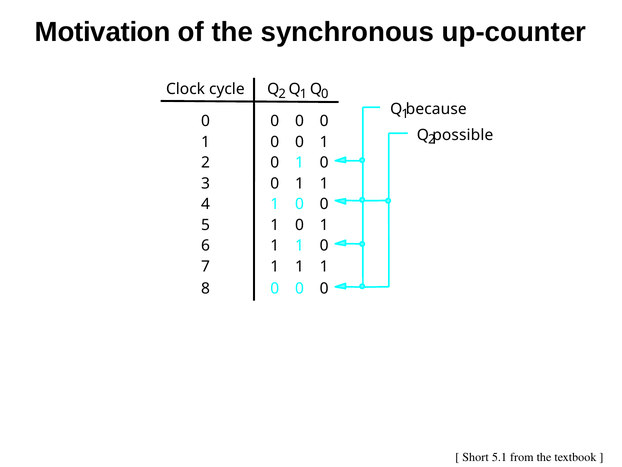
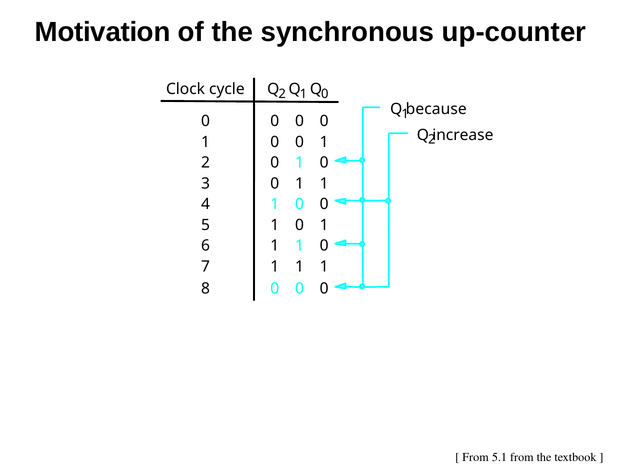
possible: possible -> increase (463, 135)
Short: Short -> From (475, 457)
